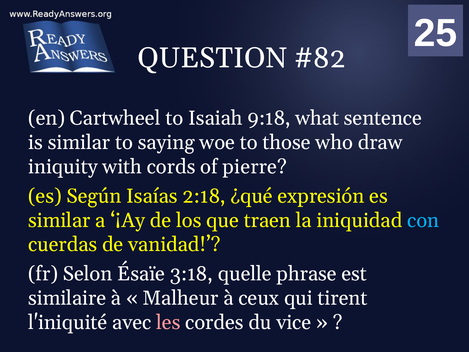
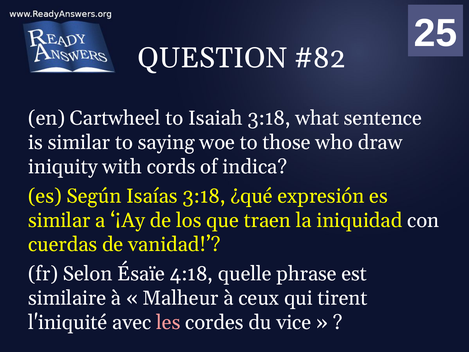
Isaiah 9:18: 9:18 -> 3:18 (269, 118)
pierre: pierre -> indica (255, 167)
Isaías 2:18: 2:18 -> 3:18 (204, 196)
con colour: light blue -> white (423, 220)
3:18: 3:18 -> 4:18 (191, 274)
